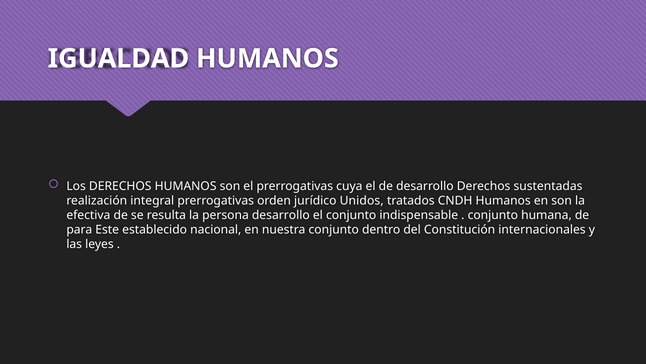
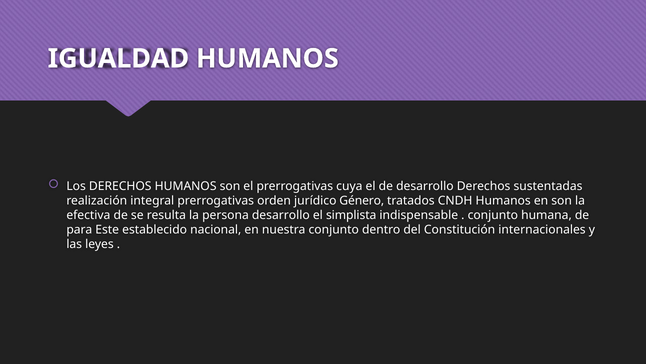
Unidos: Unidos -> Género (362, 200)
el conjunto: conjunto -> simplista (351, 215)
